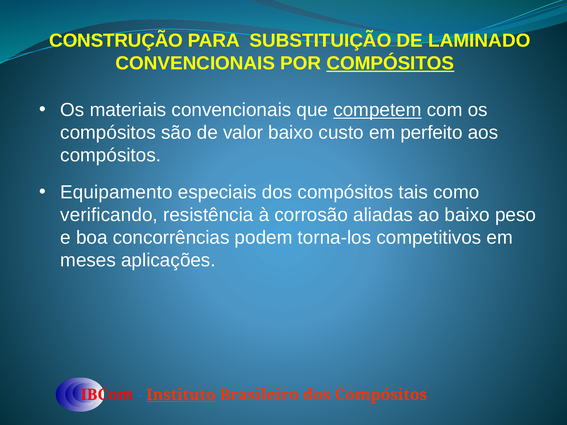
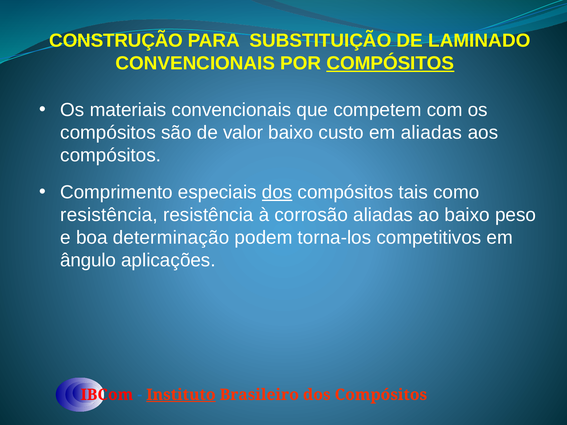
competem underline: present -> none (377, 110)
em perfeito: perfeito -> aliadas (431, 133)
Equipamento: Equipamento -> Comprimento (117, 192)
dos underline: none -> present (277, 192)
verificando: verificando -> resistência (109, 215)
concorrências: concorrências -> determinação (171, 238)
meses: meses -> ângulo (88, 260)
